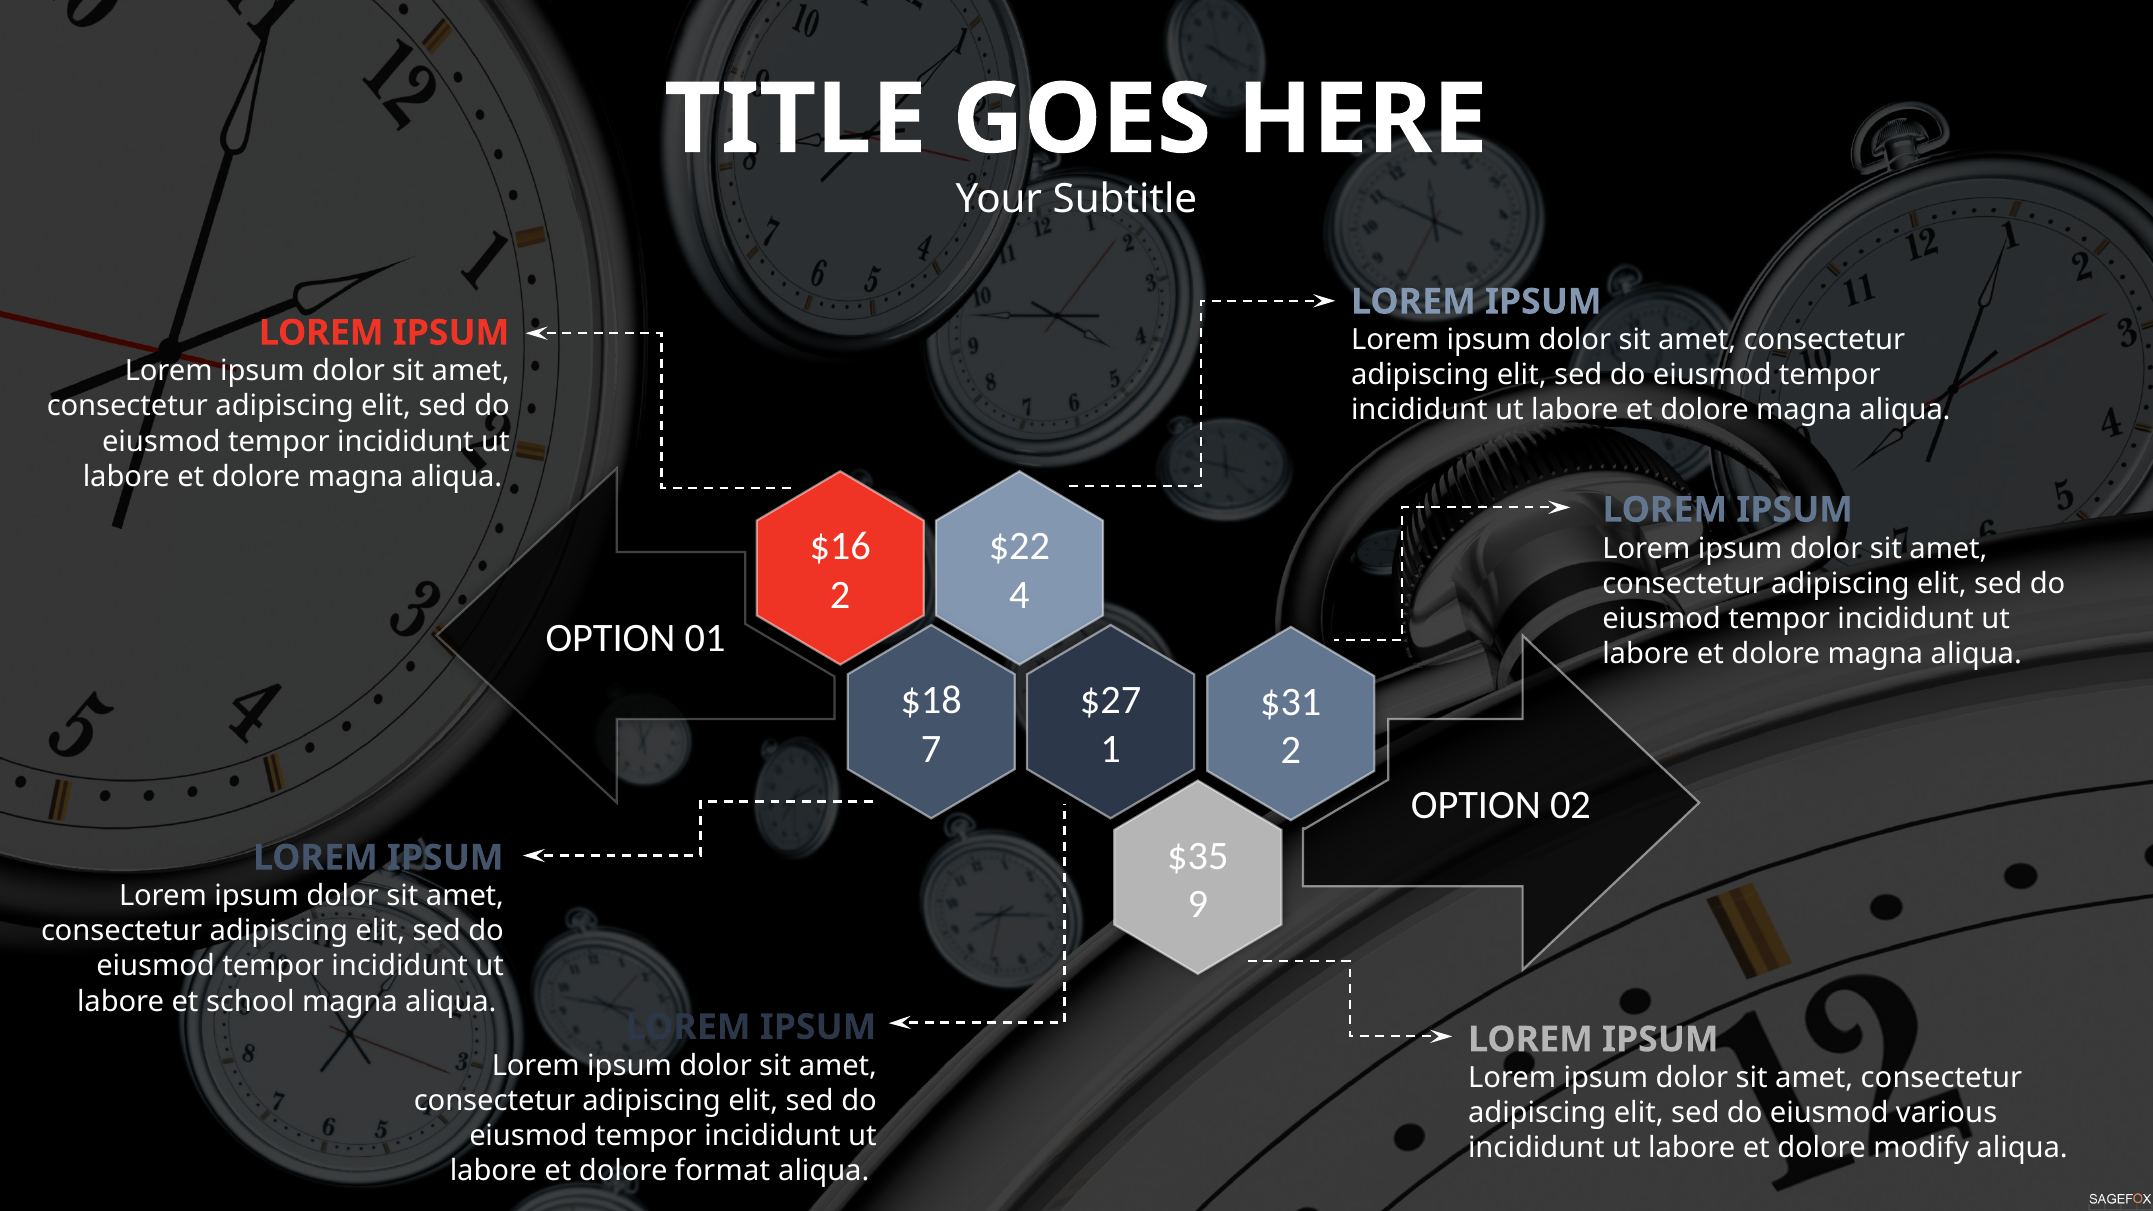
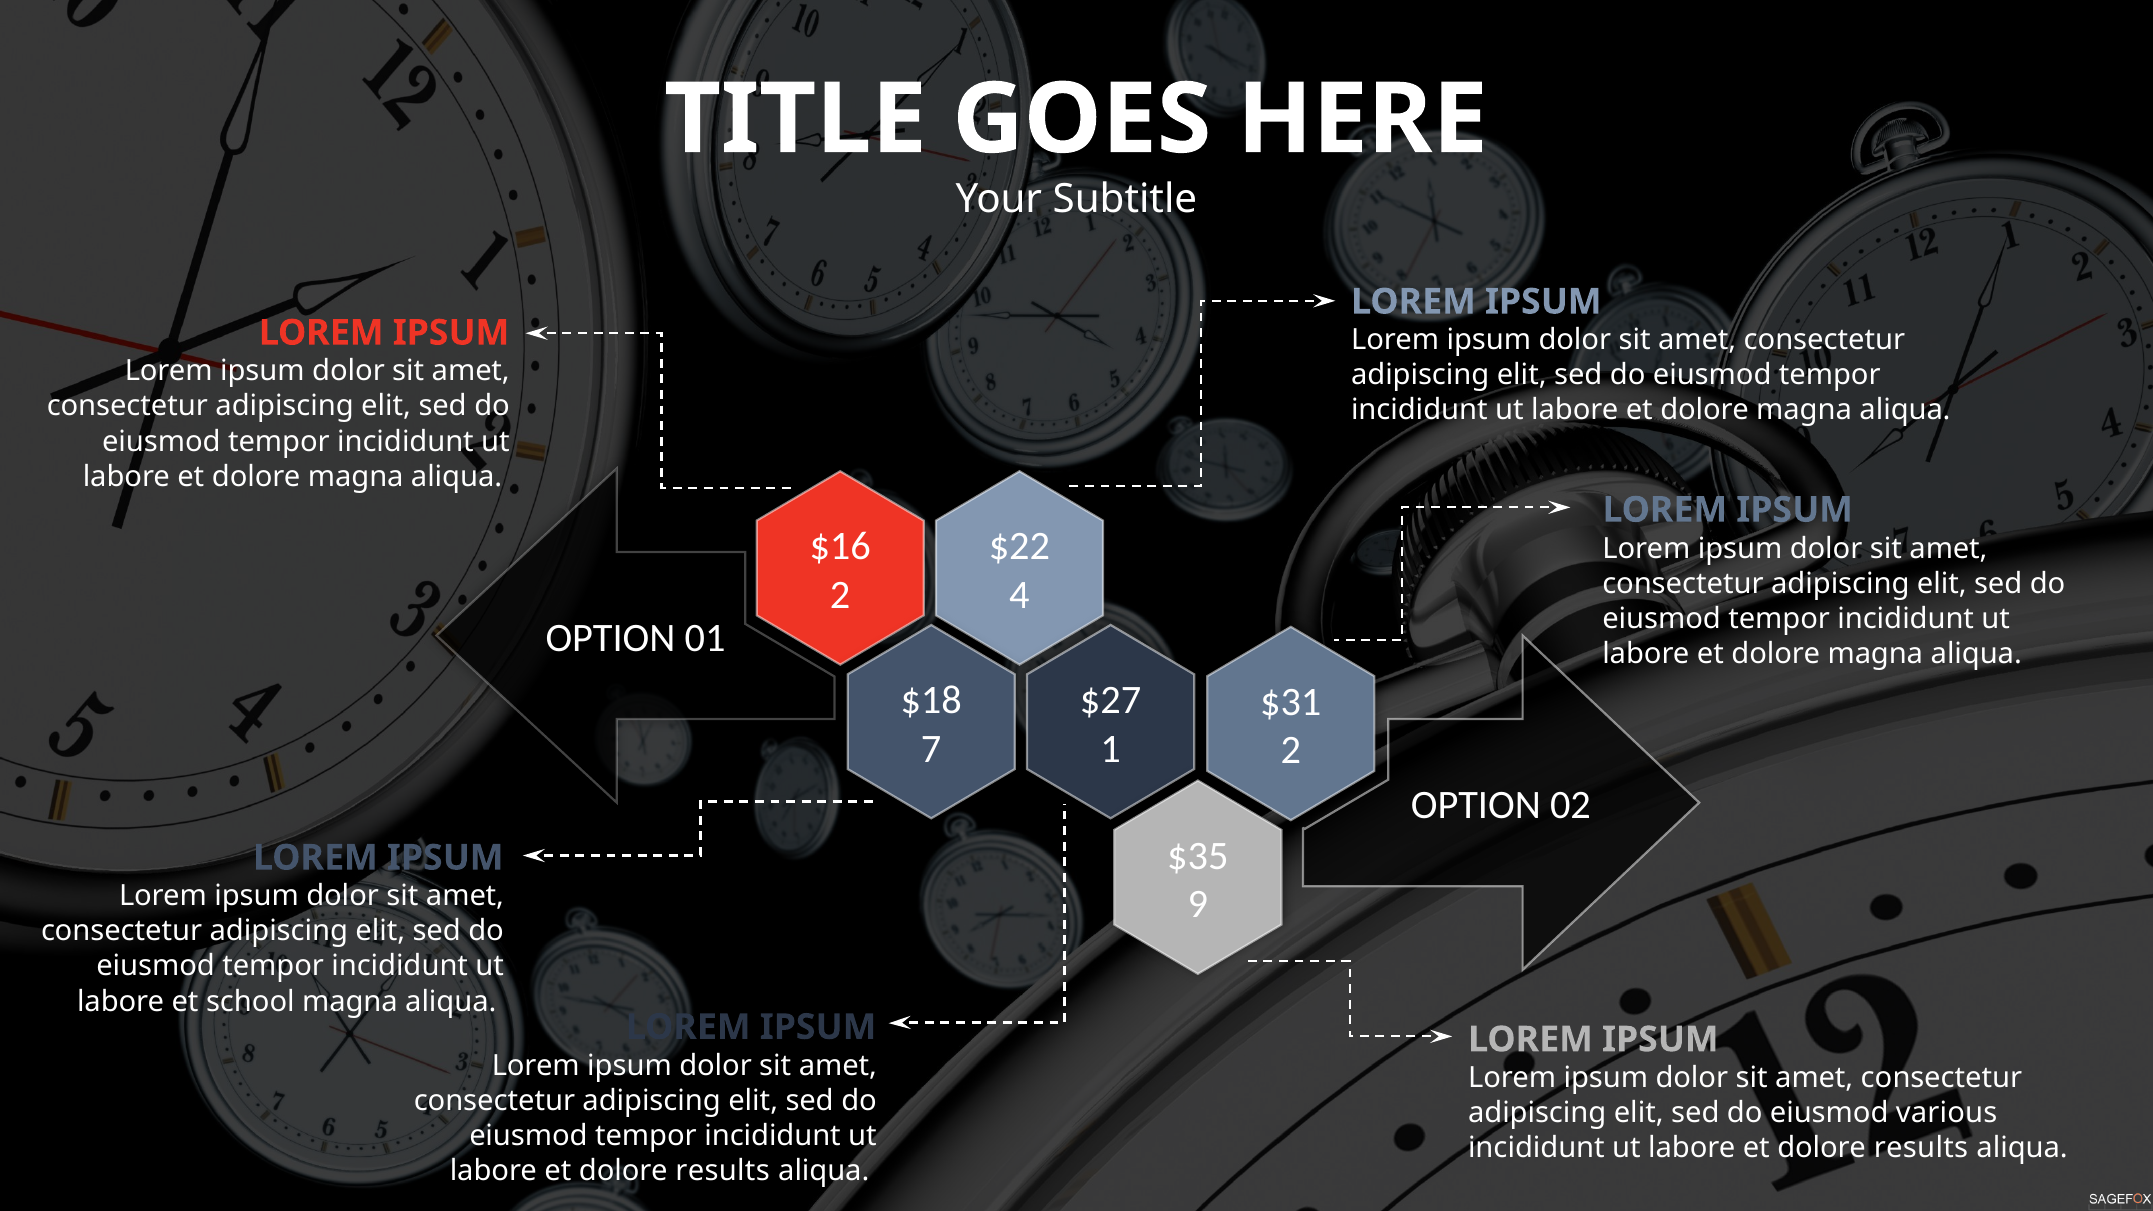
modify: modify -> results (1921, 1148)
format: format -> results (723, 1171)
